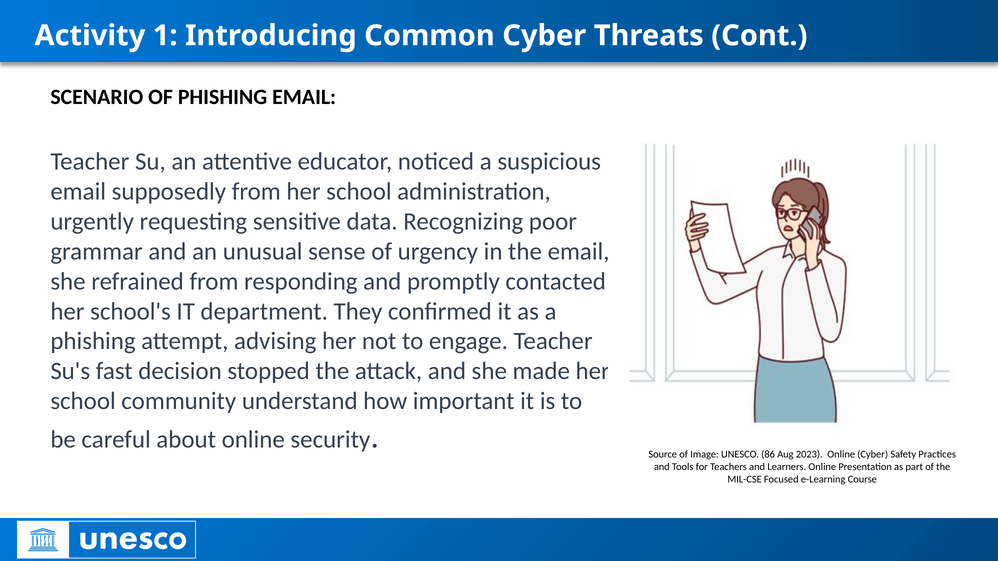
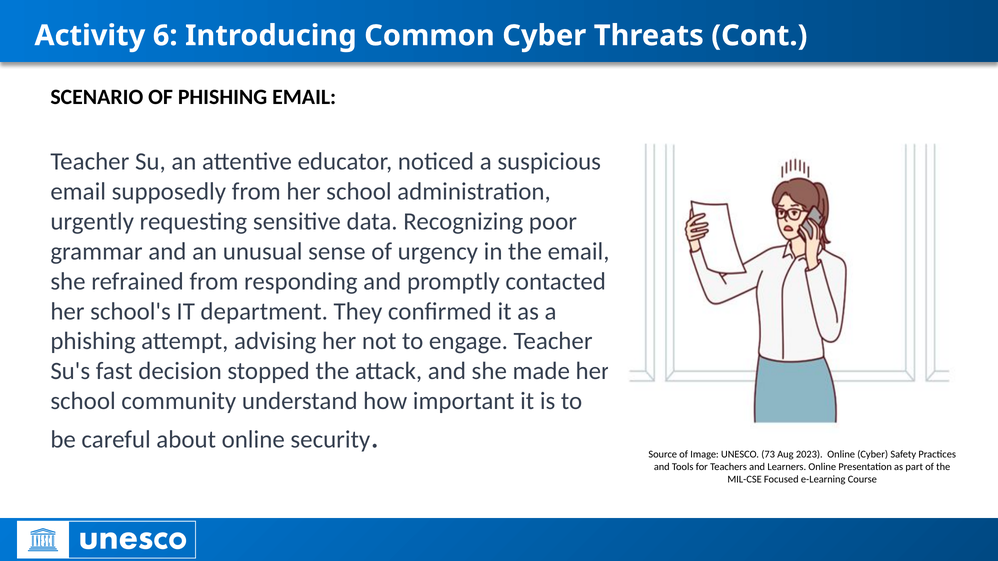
1: 1 -> 6 (165, 36)
86: 86 -> 73 (768, 454)
